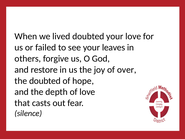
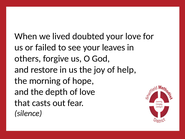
over: over -> help (127, 70)
the doubted: doubted -> morning (45, 81)
